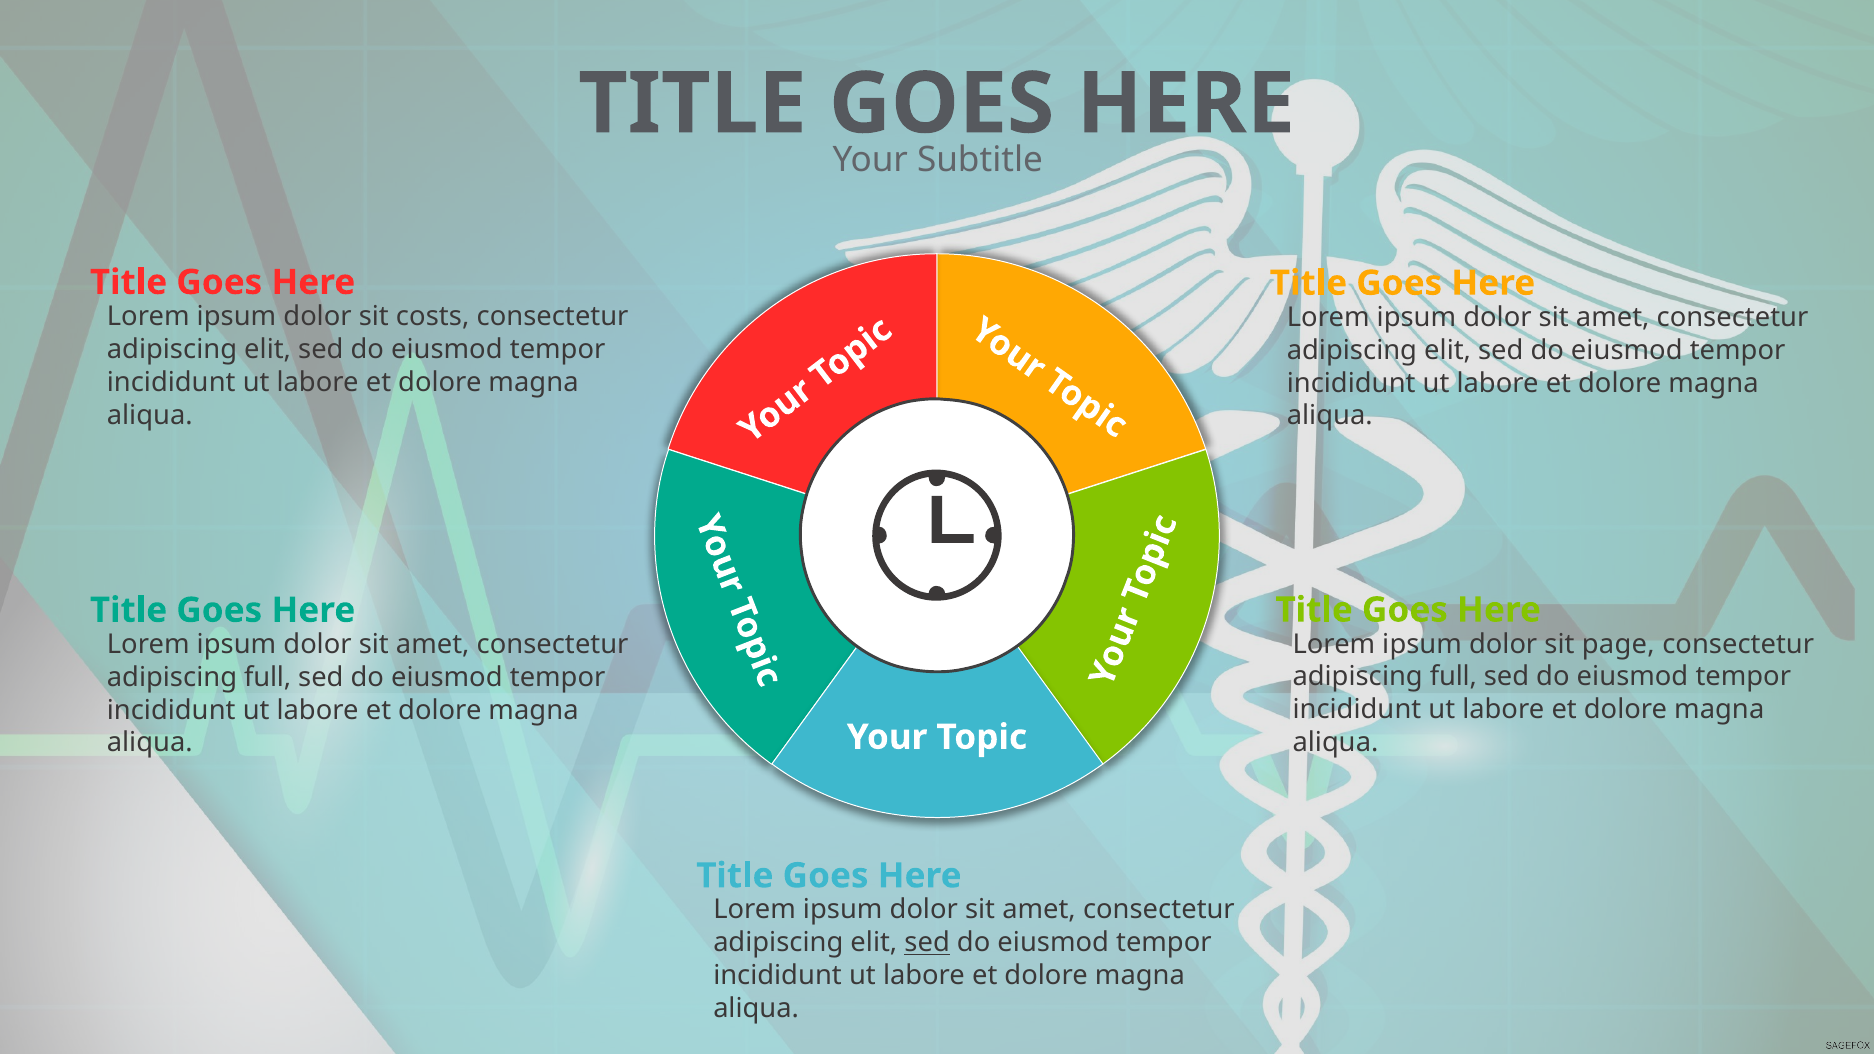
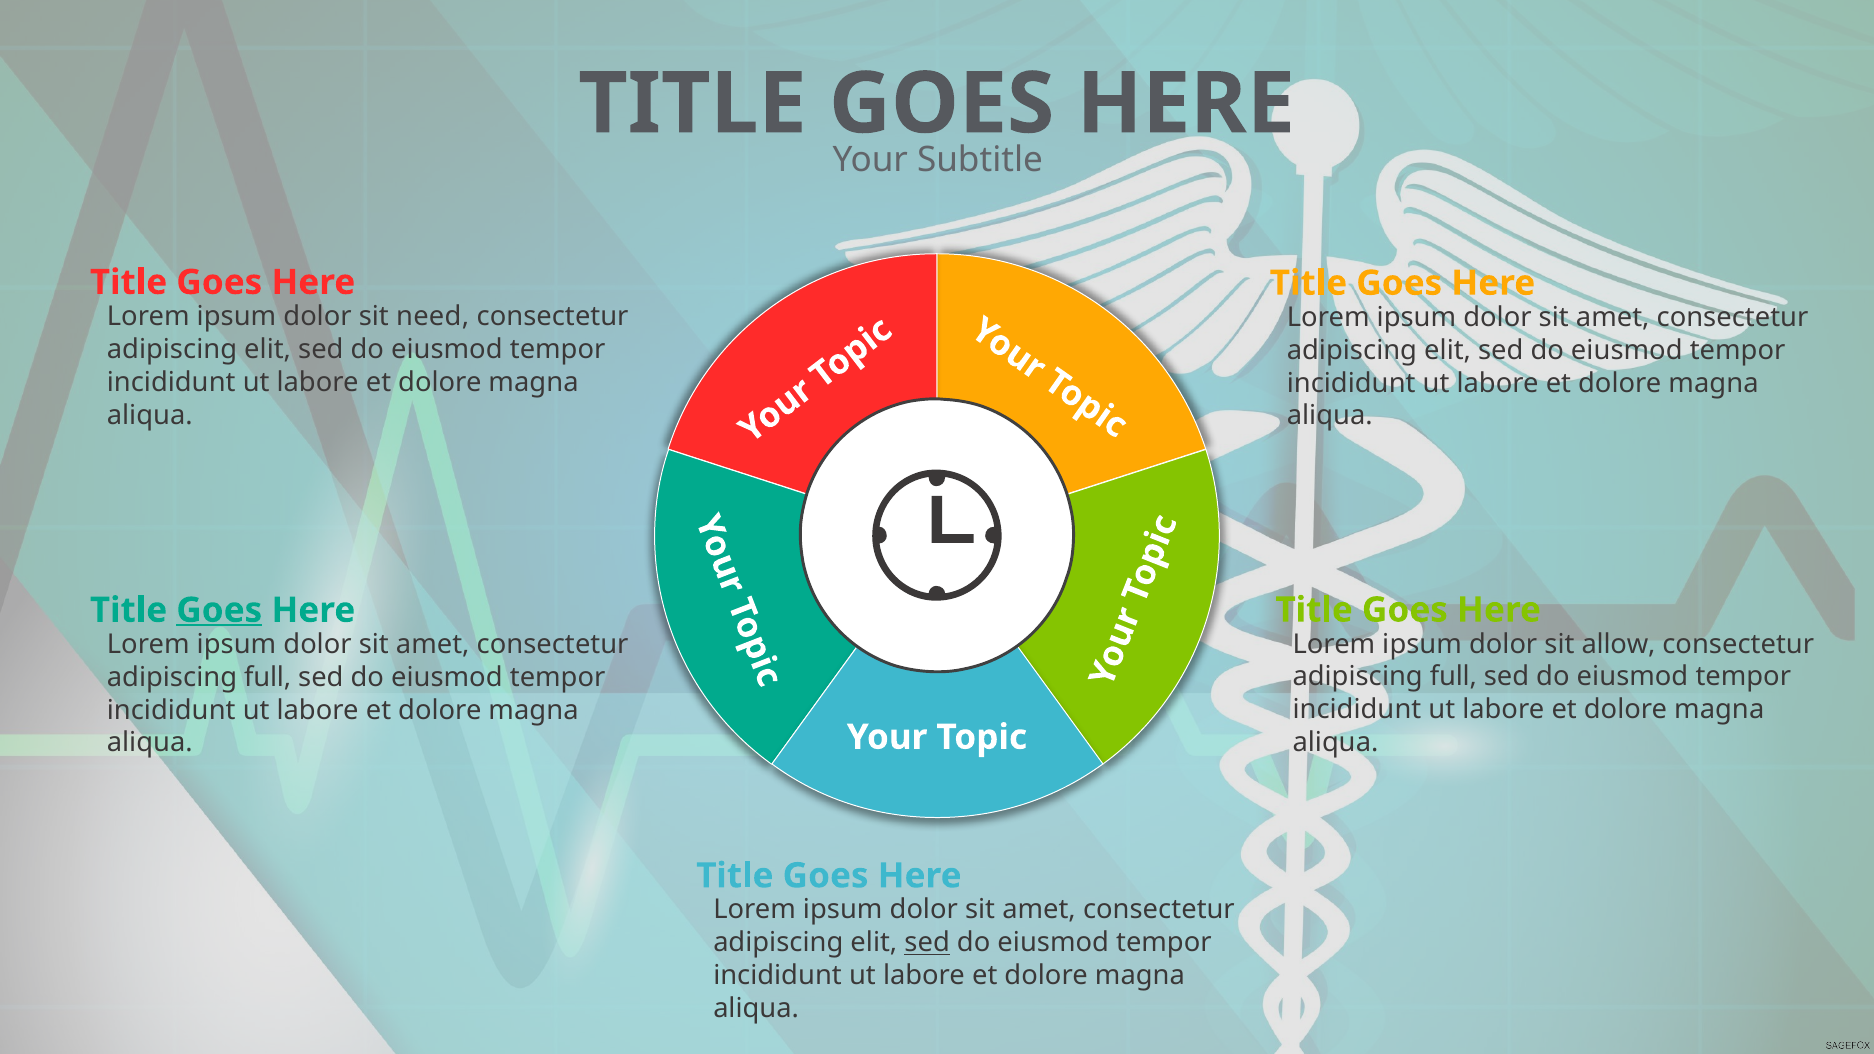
costs: costs -> need (433, 317)
Goes underline: none -> present (219, 610)
page: page -> allow (1618, 644)
